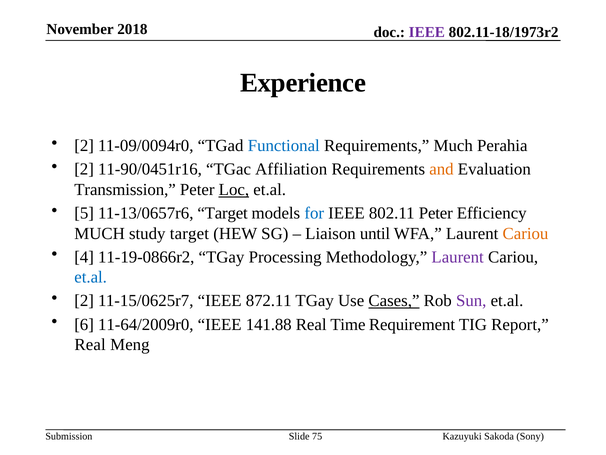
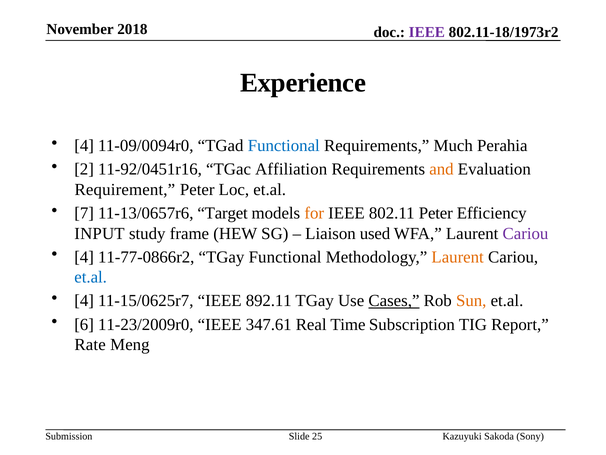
2: 2 -> 4 (84, 146)
11-90/0451r16: 11-90/0451r16 -> 11-92/0451r16 (150, 169)
Transmission: Transmission -> Requirement (125, 189)
Loc underline: present -> none (234, 189)
5: 5 -> 7 (84, 213)
for colour: blue -> orange (314, 213)
MUCH: MUCH -> INPUT (99, 233)
study target: target -> frame (189, 233)
until: until -> used (375, 233)
Cariou colour: orange -> purple (525, 233)
11-19-0866r2: 11-19-0866r2 -> 11-77-0866r2 (146, 257)
TGay Processing: Processing -> Functional (285, 257)
Laurent colour: purple -> orange (458, 257)
2: 2 -> 4 (84, 301)
872.11: 872.11 -> 892.11 (269, 301)
Sun colour: purple -> orange (471, 301)
11-64/2009r0: 11-64/2009r0 -> 11-23/2009r0 (146, 324)
141.88: 141.88 -> 347.61 (269, 324)
Requirement: Requirement -> Subscription (412, 324)
Real: Real -> Rate (90, 344)
75: 75 -> 25 (317, 436)
